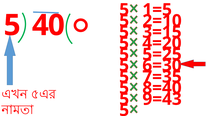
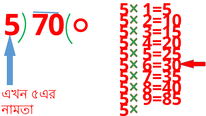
4: 4 -> 7 (40, 25)
9=43: 9=43 -> 9=85 (162, 99)
